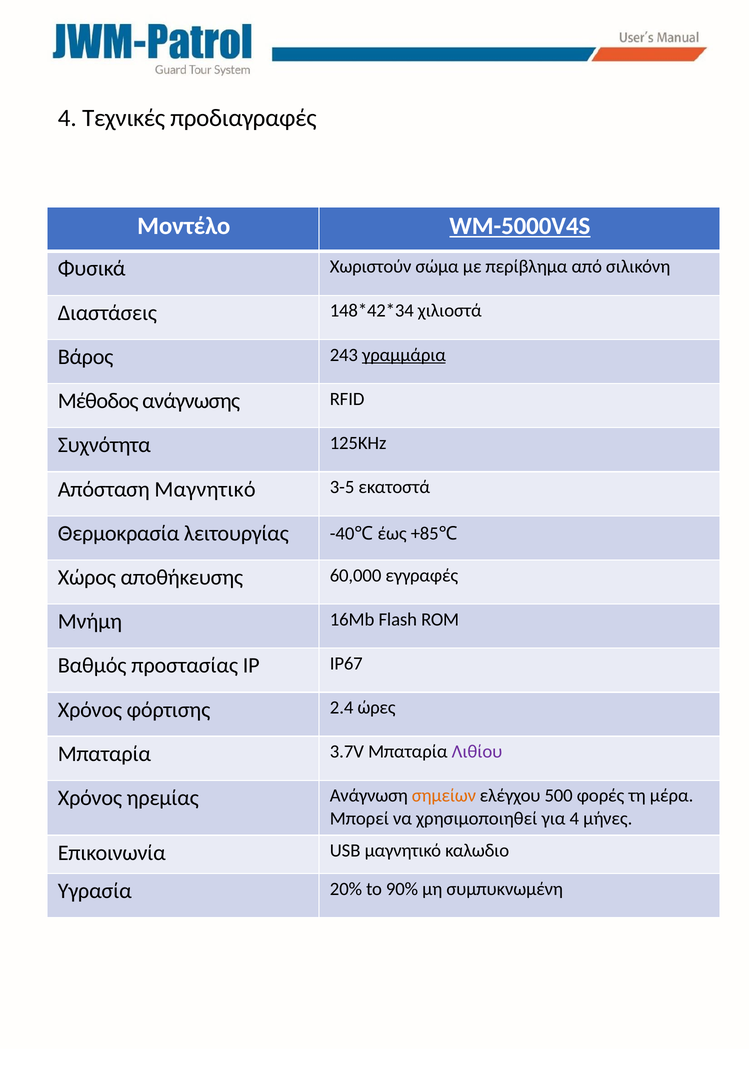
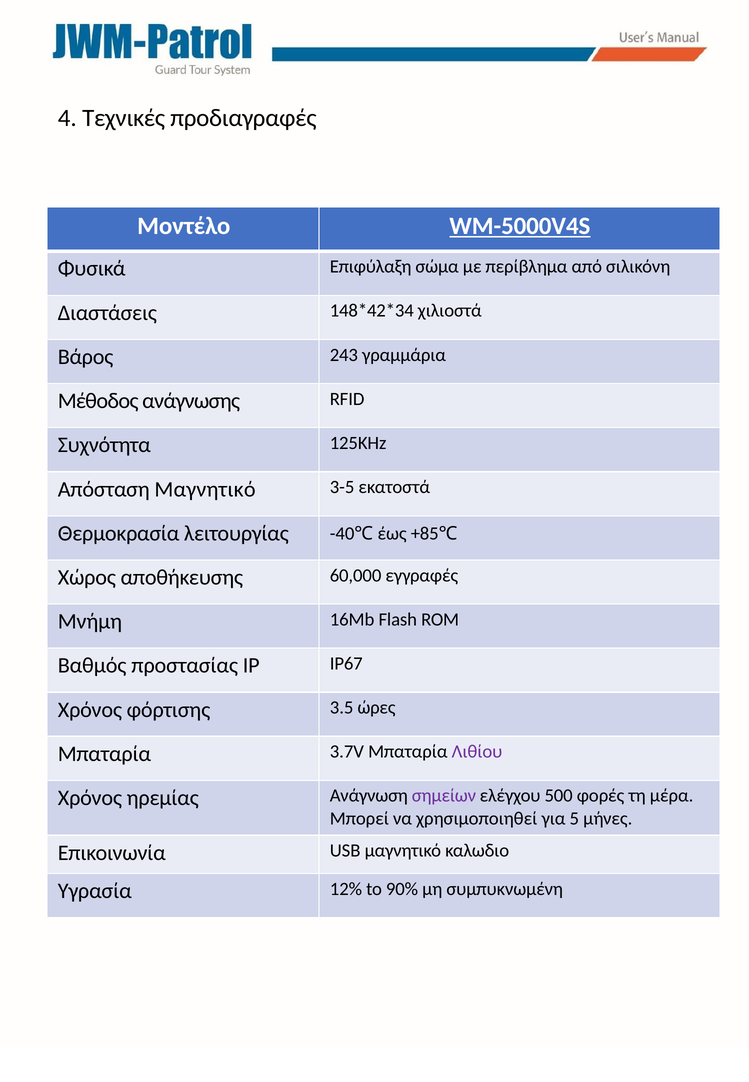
Χωριστούν: Χωριστούν -> Επιφύλαξη (371, 267)
γραμμάρια underline: present -> none (404, 355)
2.4: 2.4 -> 3.5 (342, 708)
σημείων colour: orange -> purple (444, 796)
για 4: 4 -> 5 (574, 819)
20%: 20% -> 12% (346, 889)
